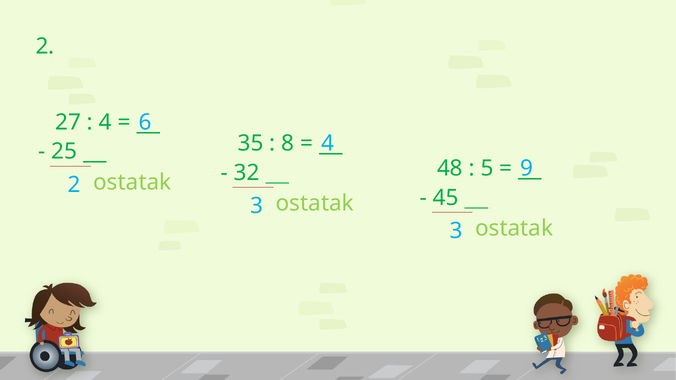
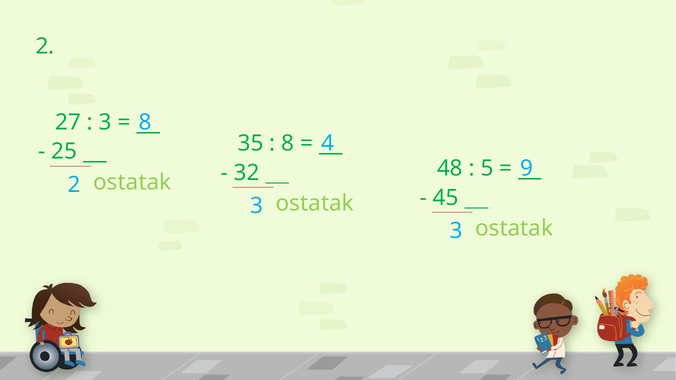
4: 4 -> 3 (105, 123)
6: 6 -> 8 (145, 123)
